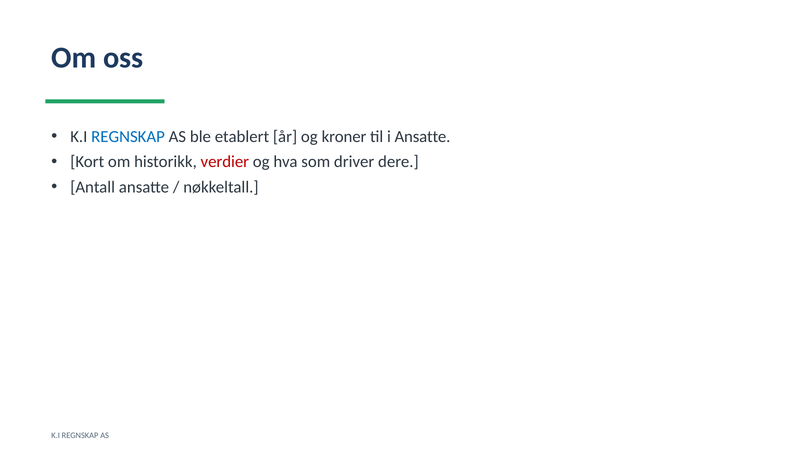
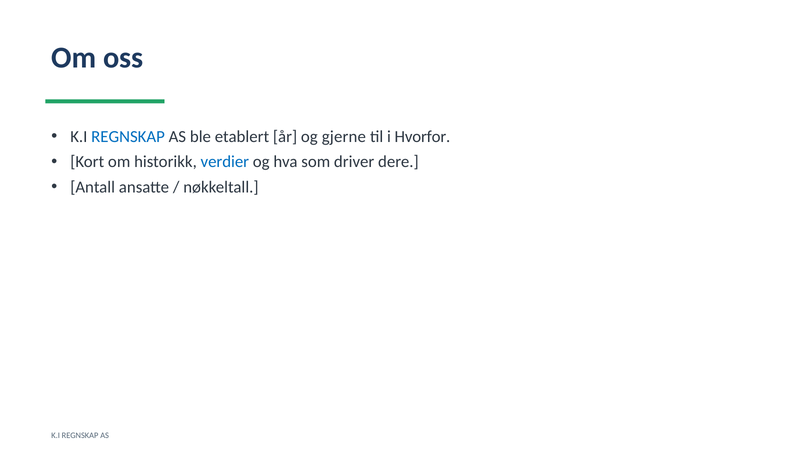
kroner: kroner -> gjerne (344, 137)
i Ansatte: Ansatte -> Hvorfor (422, 137)
verdier colour: red -> blue (225, 162)
